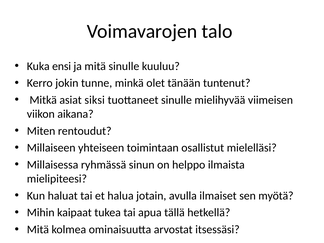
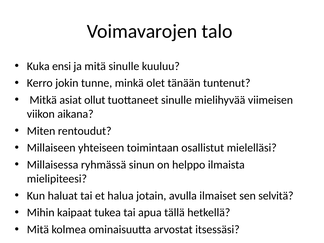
siksi: siksi -> ollut (95, 100)
myötä: myötä -> selvitä (276, 196)
